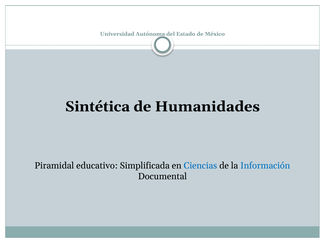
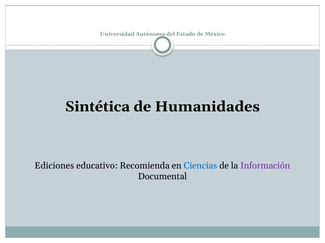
Piramidal: Piramidal -> Ediciones (54, 166)
Simplificada: Simplificada -> Recomienda (145, 166)
Información colour: blue -> purple (265, 166)
